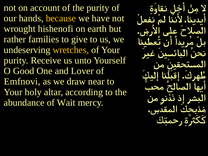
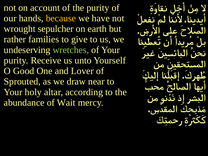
hishenofi: hishenofi -> sepulcher (56, 29)
wretches colour: yellow -> light green (71, 50)
Emfnovi: Emfnovi -> Sprouted (22, 81)
